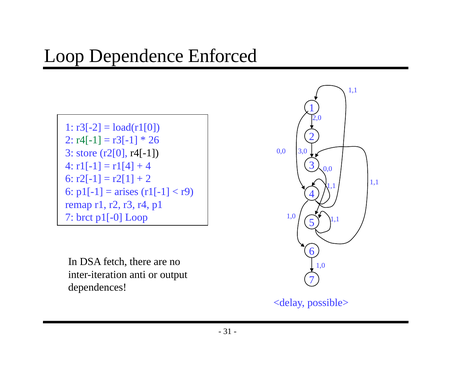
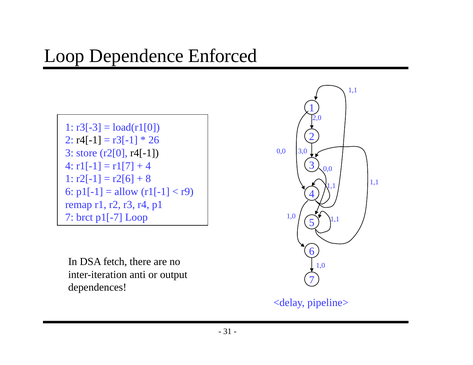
r3[-2: r3[-2 -> r3[-3 (89, 127)
r4[-1 colour: green -> black (89, 140)
r1[4: r1[4 -> r1[7 (123, 166)
6: 6 -> 1 (69, 179)
r2[1: r2[1 -> r2[6 (123, 179)
2: 2 -> 8 (148, 179)
arises: arises -> allow (126, 192)
p1[-0: p1[-0 -> p1[-7 (109, 218)
possible>: possible> -> pipeline> (328, 303)
